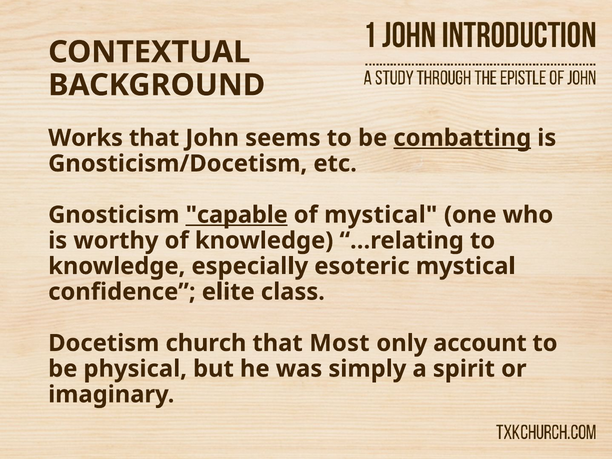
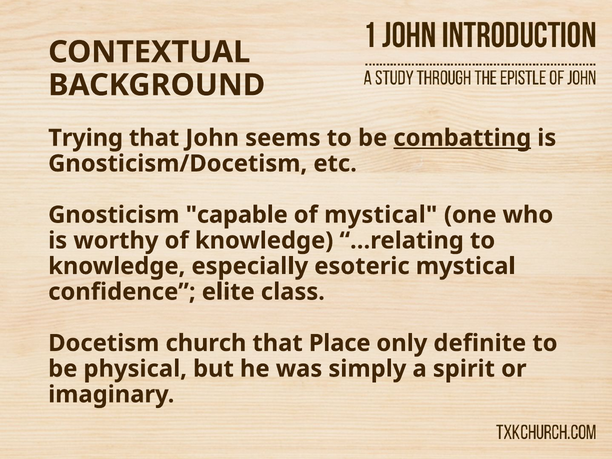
Works: Works -> Trying (86, 138)
capable underline: present -> none (237, 215)
Most: Most -> Place (340, 343)
account: account -> definite (480, 343)
